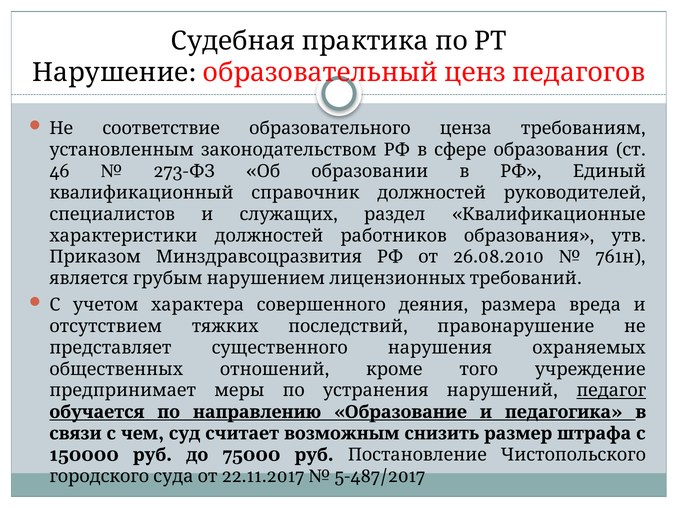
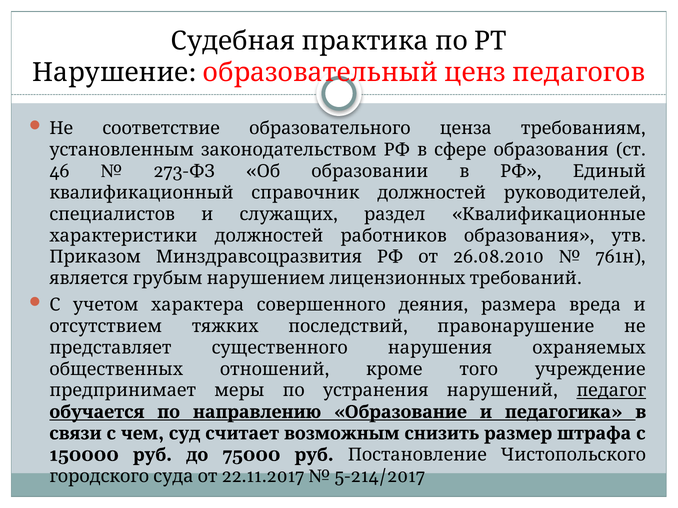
5-487/2017: 5-487/2017 -> 5-214/2017 (380, 477)
